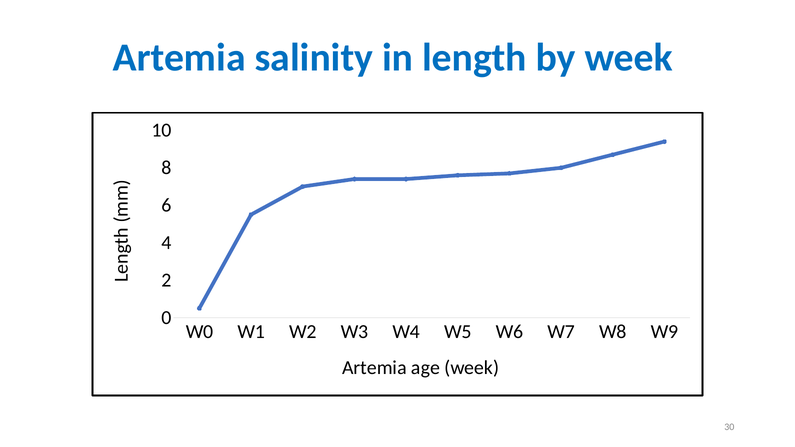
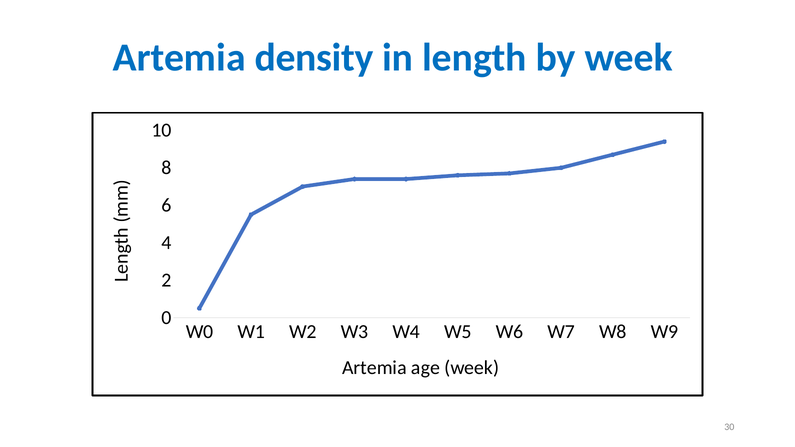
salinity: salinity -> density (314, 57)
